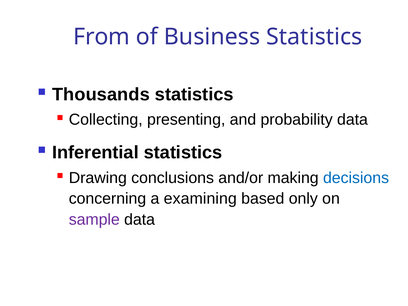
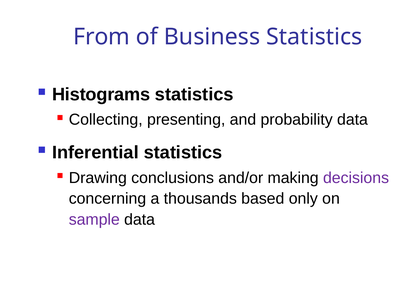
Thousands: Thousands -> Histograms (101, 94)
decisions colour: blue -> purple (356, 178)
examining: examining -> thousands (200, 199)
